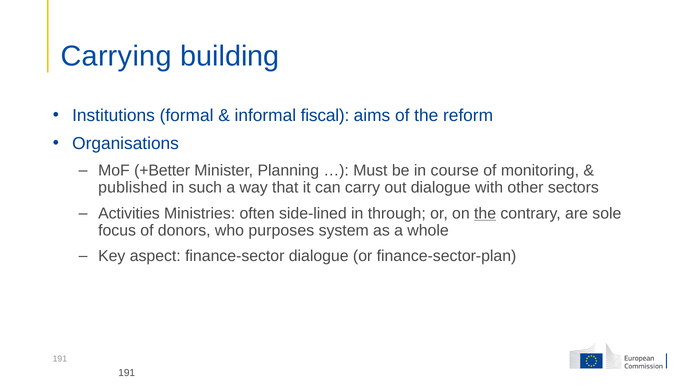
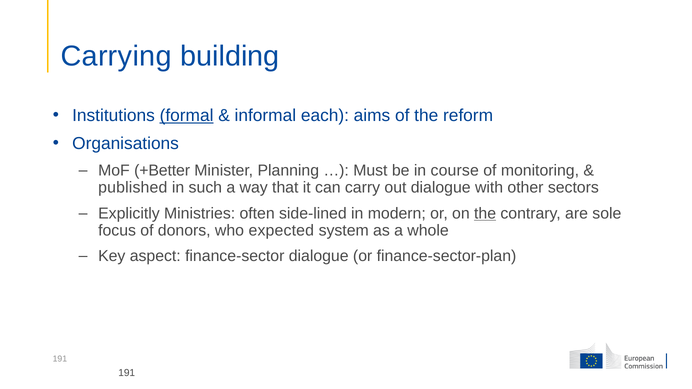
formal underline: none -> present (187, 115)
fiscal: fiscal -> each (325, 115)
Activities: Activities -> Explicitly (129, 214)
through: through -> modern (397, 214)
purposes: purposes -> expected (281, 231)
